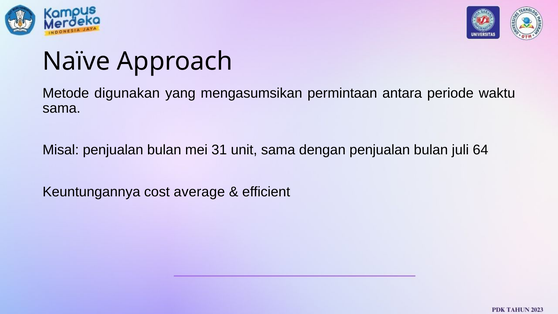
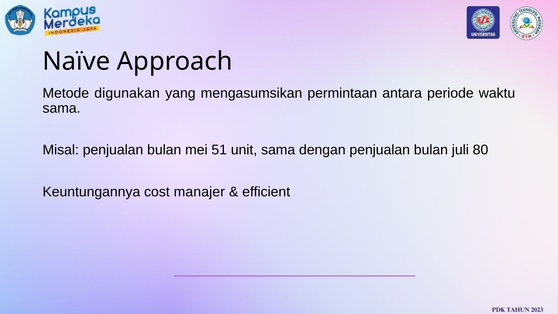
31: 31 -> 51 (219, 150)
64: 64 -> 80 (481, 150)
average: average -> manajer (199, 192)
